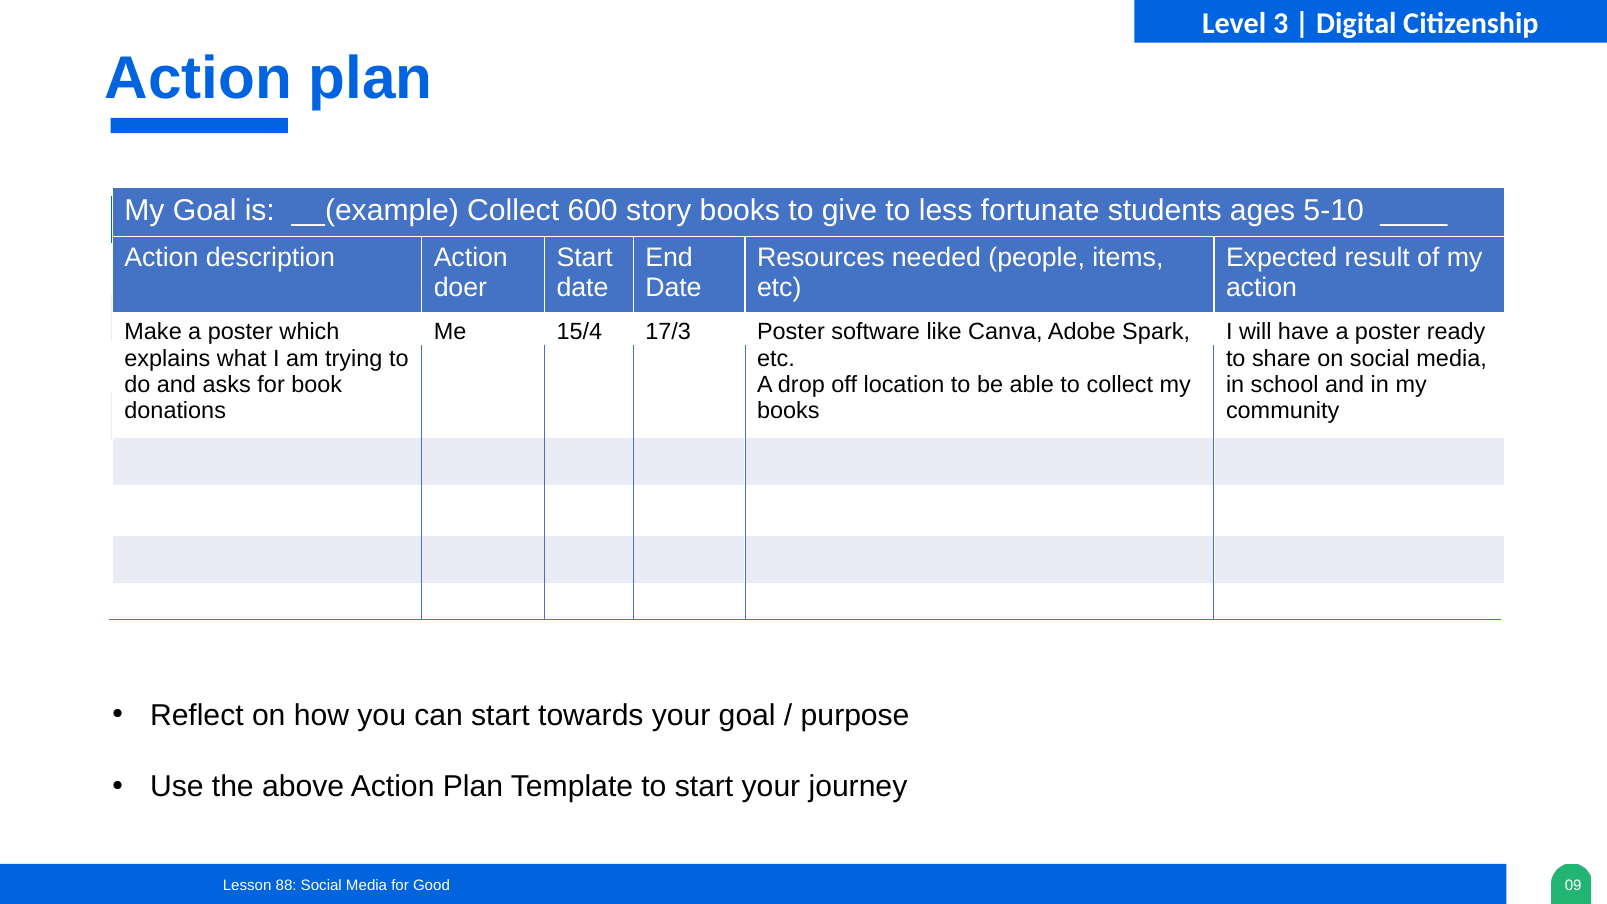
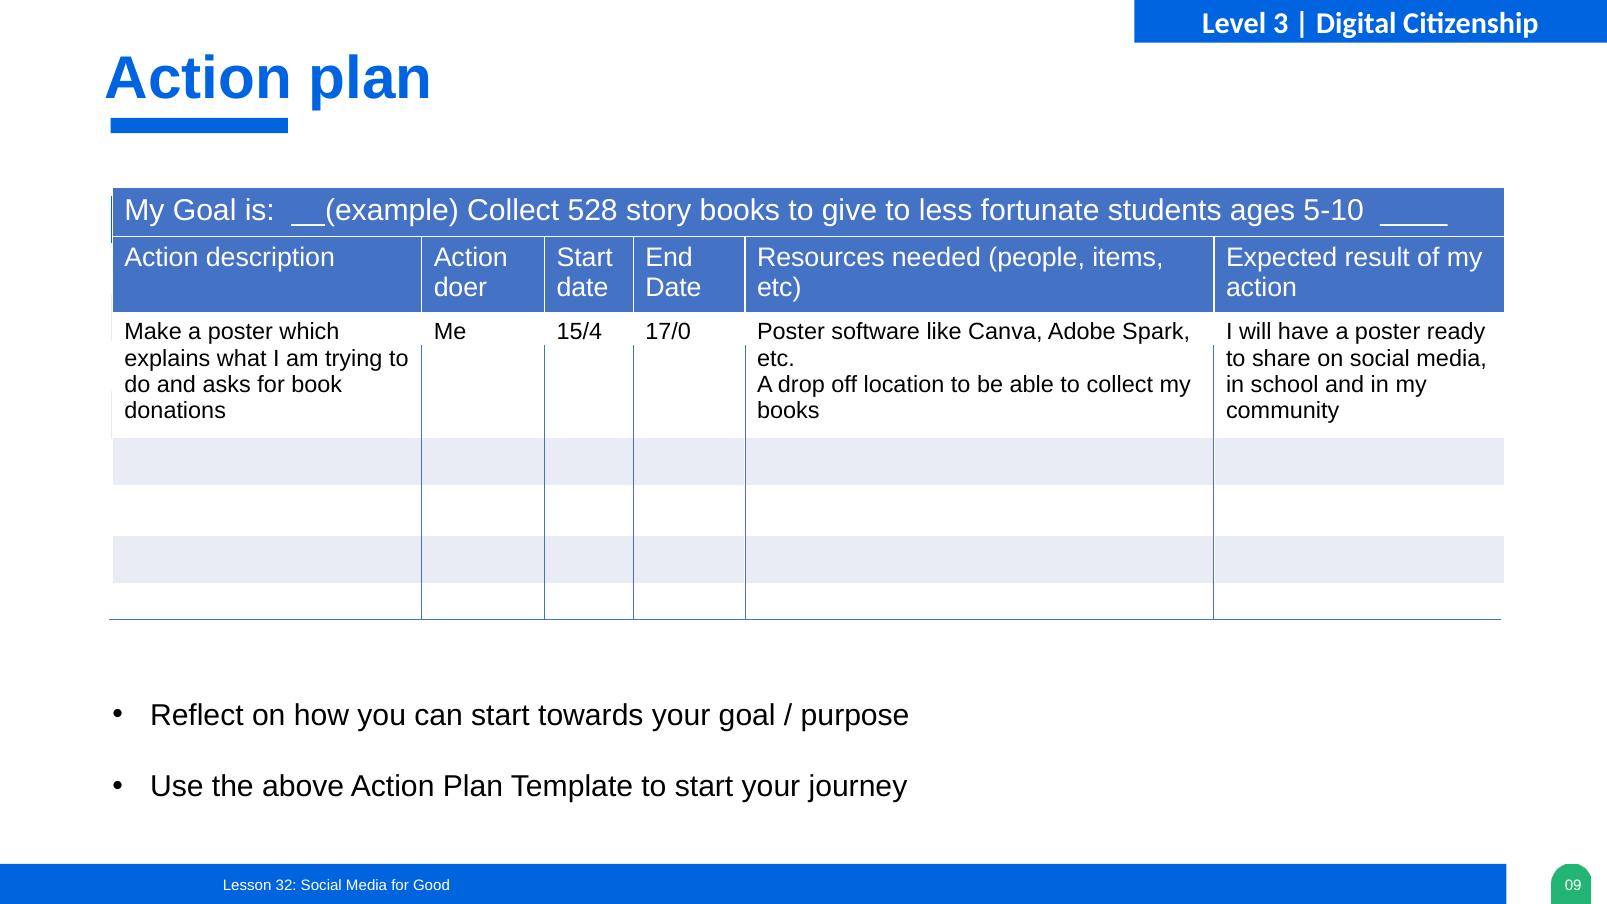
600: 600 -> 528 (593, 211)
17/3: 17/3 -> 17/0 (668, 332)
88: 88 -> 32 (286, 885)
